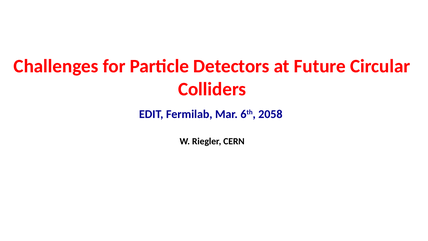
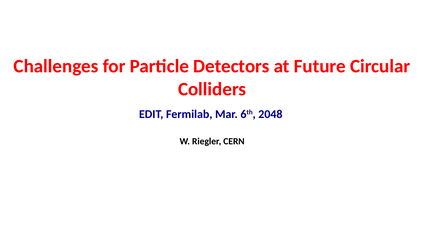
2058: 2058 -> 2048 (270, 114)
